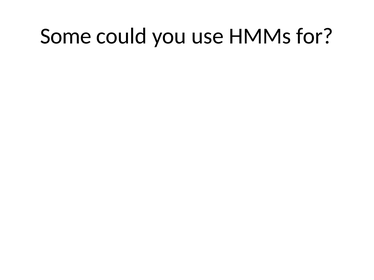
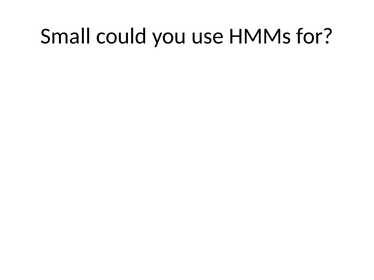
Some: Some -> Small (66, 36)
